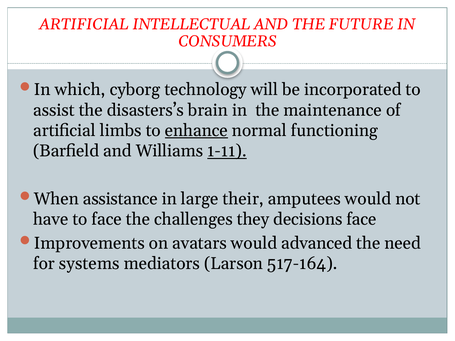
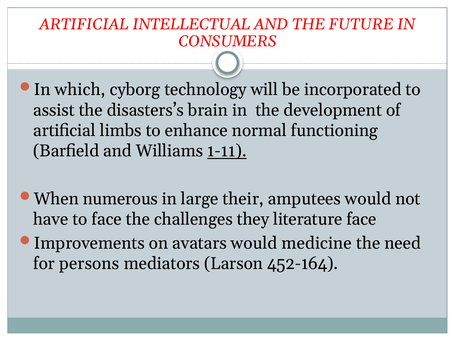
maintenance: maintenance -> development (333, 110)
enhance underline: present -> none (196, 131)
assistance: assistance -> numerous (120, 199)
decisions: decisions -> literature (308, 219)
advanced: advanced -> medicine (317, 243)
systems: systems -> persons (89, 264)
517-164: 517-164 -> 452-164 (303, 264)
